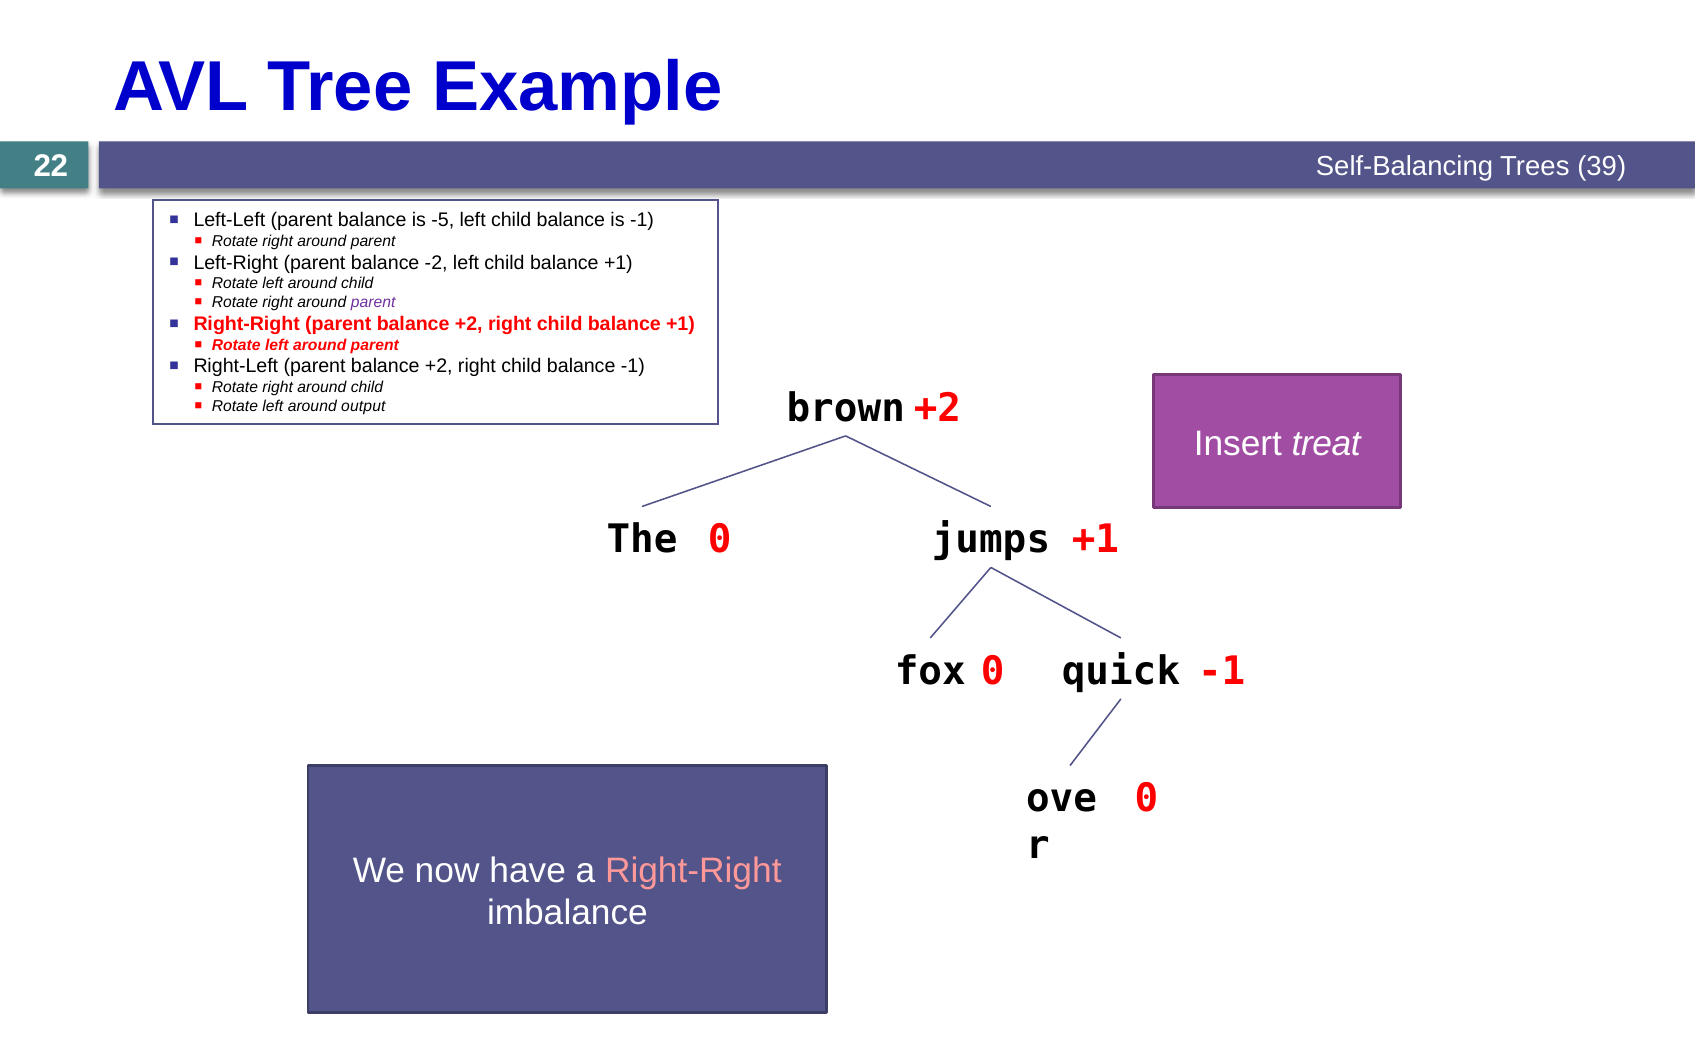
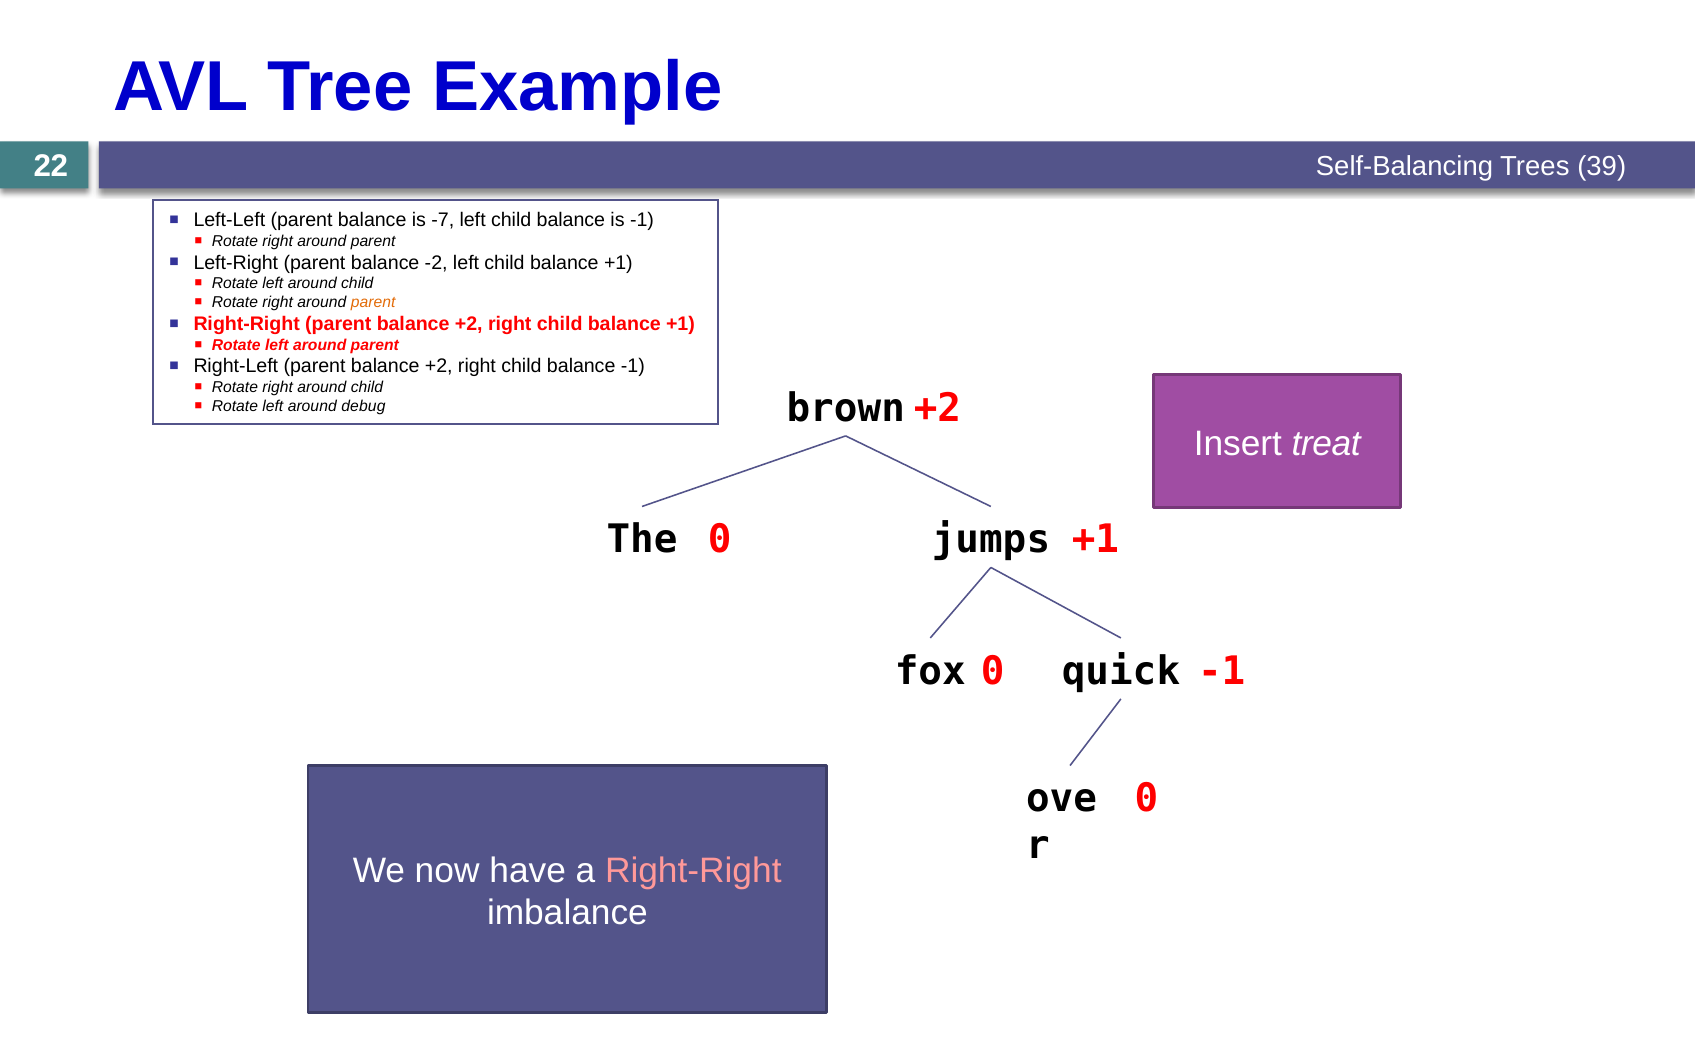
-5: -5 -> -7 (443, 220)
parent colour: purple -> orange (373, 302)
output: output -> debug (363, 406)
